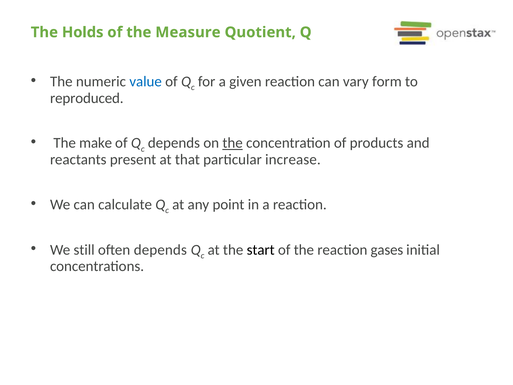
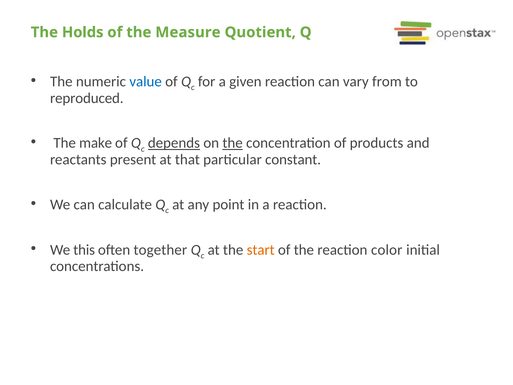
form: form -> from (387, 82)
depends underline: none -> present (174, 143)
increase: increase -> constant (293, 160)
still: still -> this (84, 250)
often depends: depends -> together (160, 250)
start colour: black -> orange (261, 250)
gases: gases -> color (387, 250)
